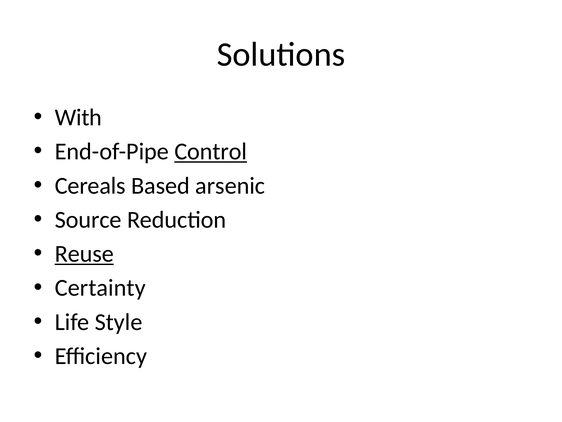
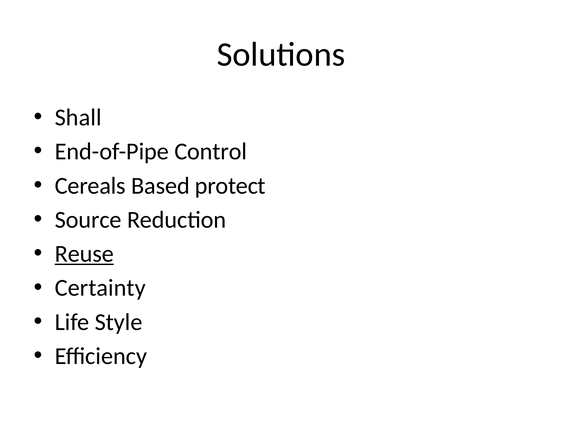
With: With -> Shall (78, 117)
Control underline: present -> none (211, 151)
arsenic: arsenic -> protect (230, 185)
